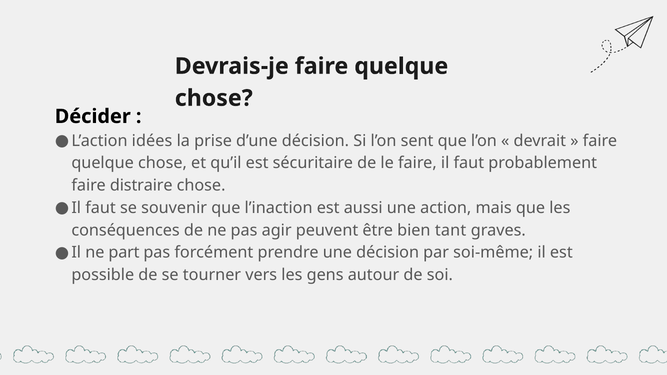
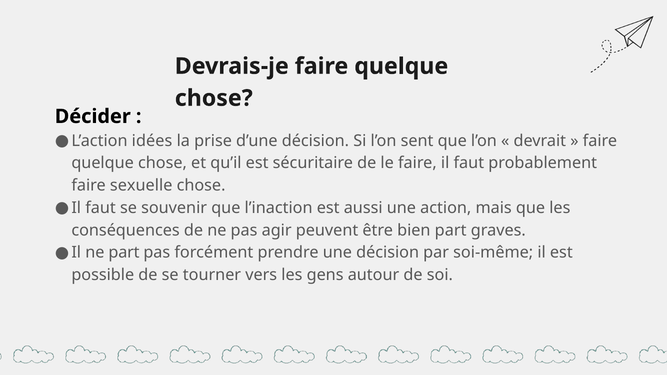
distraire: distraire -> sexuelle (141, 186)
bien tant: tant -> part (451, 230)
